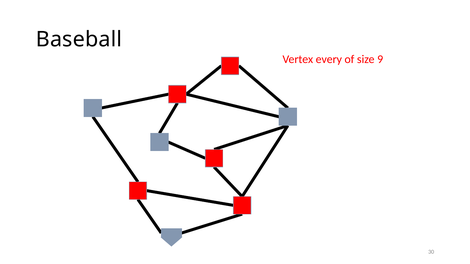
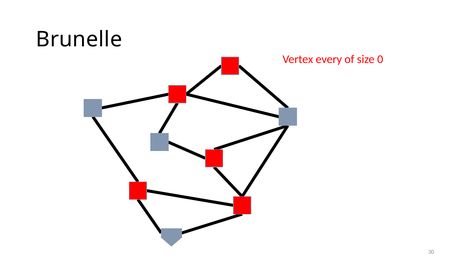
Baseball: Baseball -> Brunelle (79, 39)
9: 9 -> 0 (380, 59)
